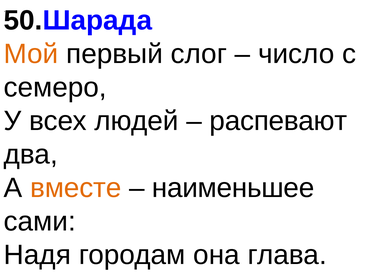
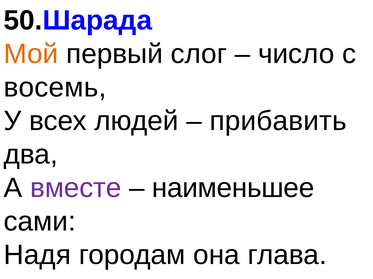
семеро: семеро -> восемь (55, 88)
распевают: распевают -> прибавить (278, 121)
вместе colour: orange -> purple (76, 188)
